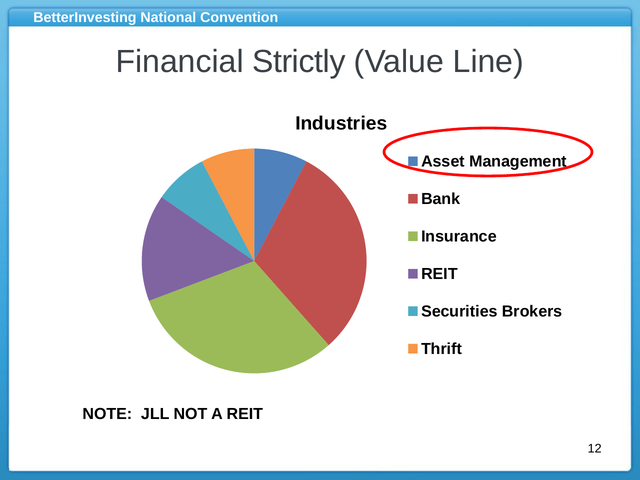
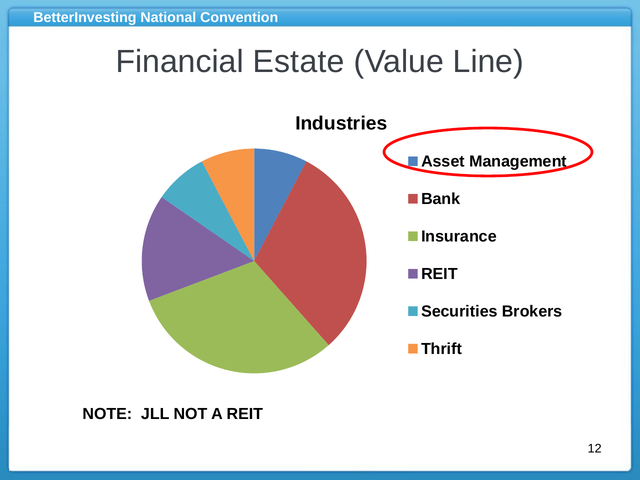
Strictly: Strictly -> Estate (299, 61)
